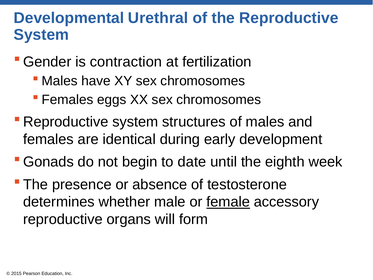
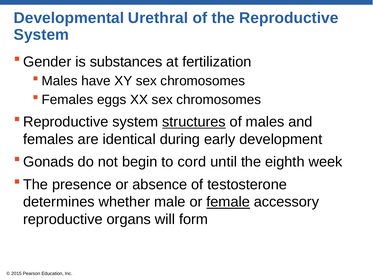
contraction: contraction -> substances (126, 62)
structures underline: none -> present (194, 122)
date: date -> cord (192, 162)
